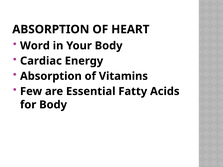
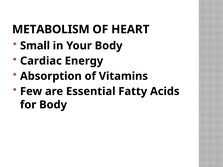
ABSORPTION: ABSORPTION -> METABOLISM (51, 29)
Word: Word -> Small (35, 46)
